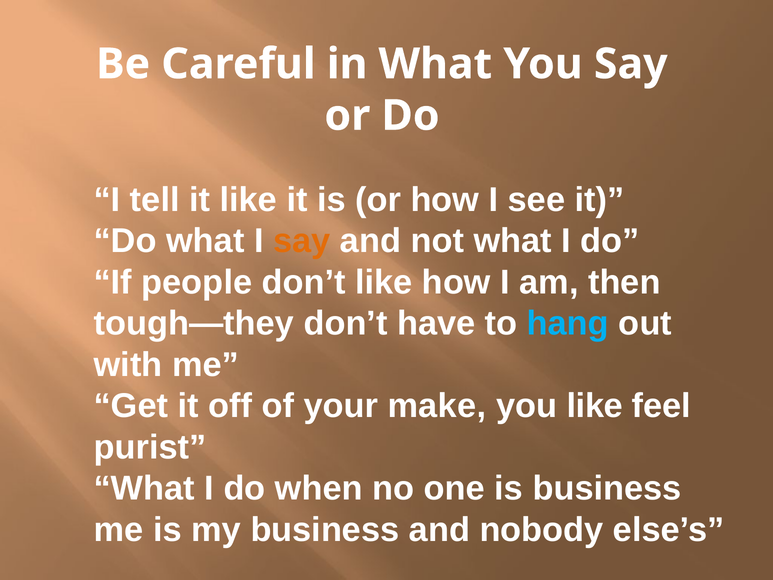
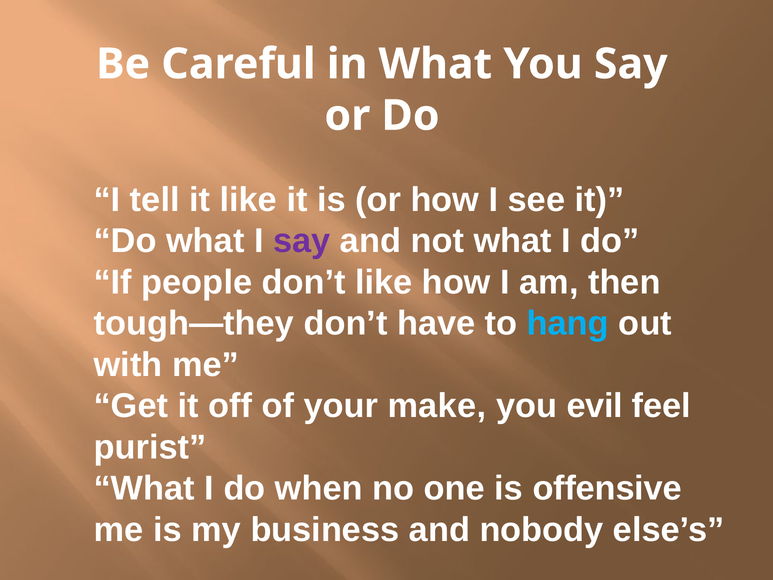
say colour: orange -> purple (302, 241)
you like: like -> evil (595, 406)
is business: business -> offensive (607, 488)
